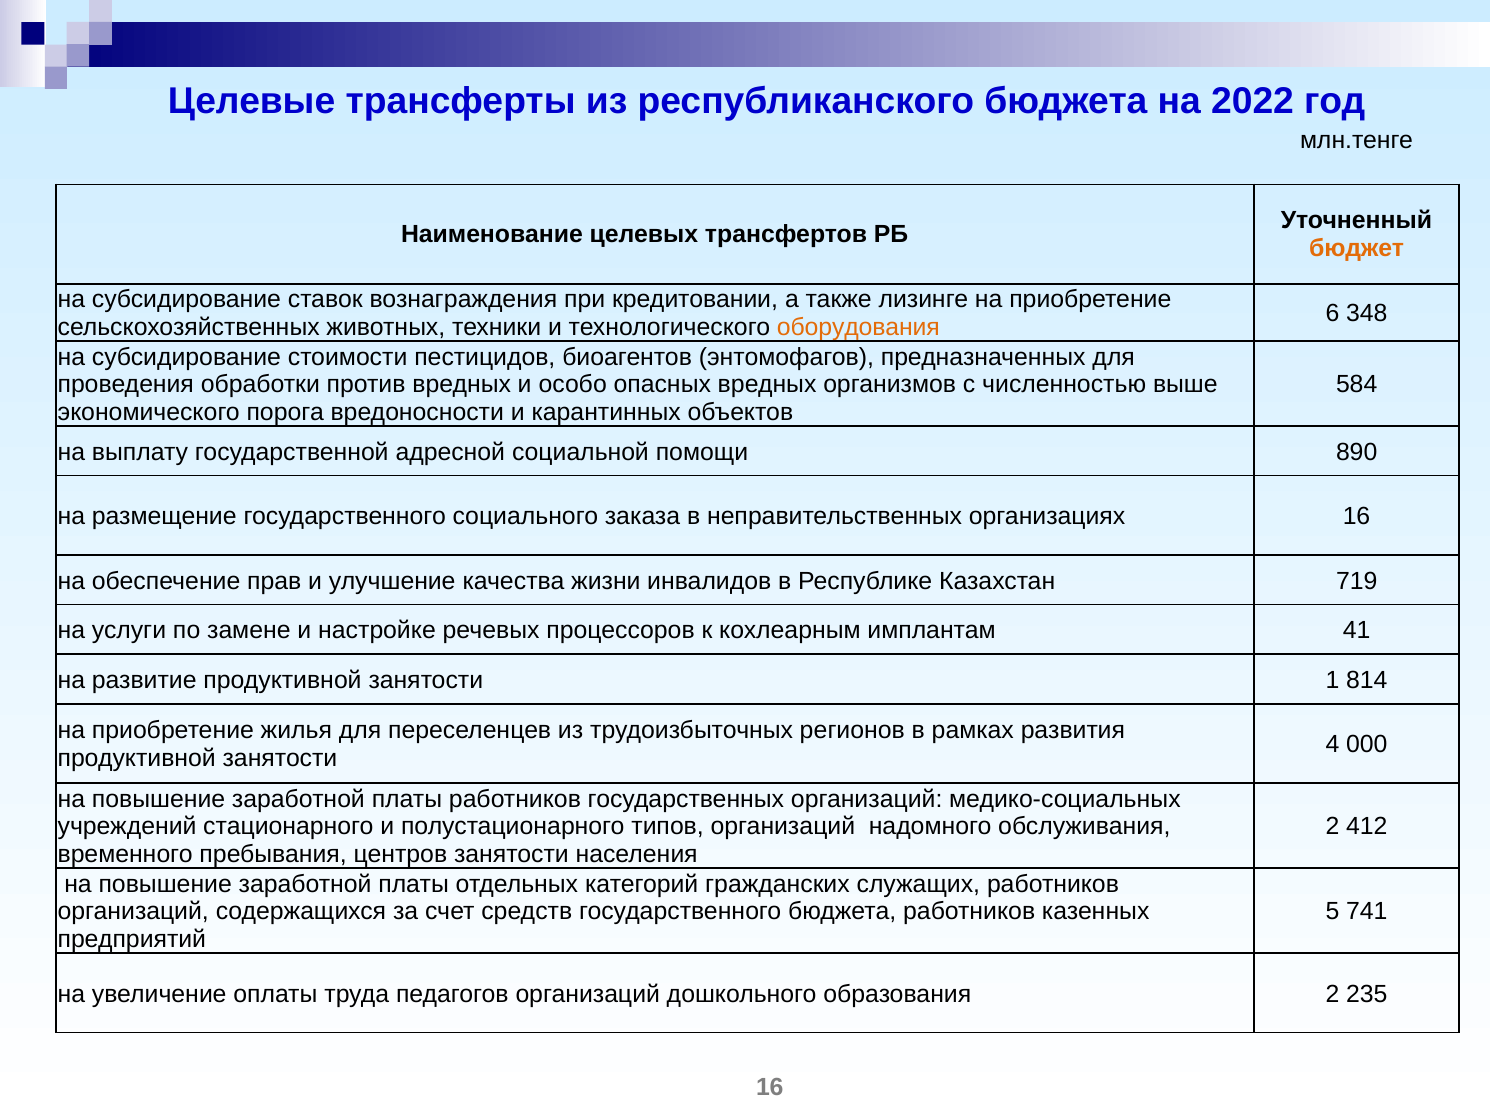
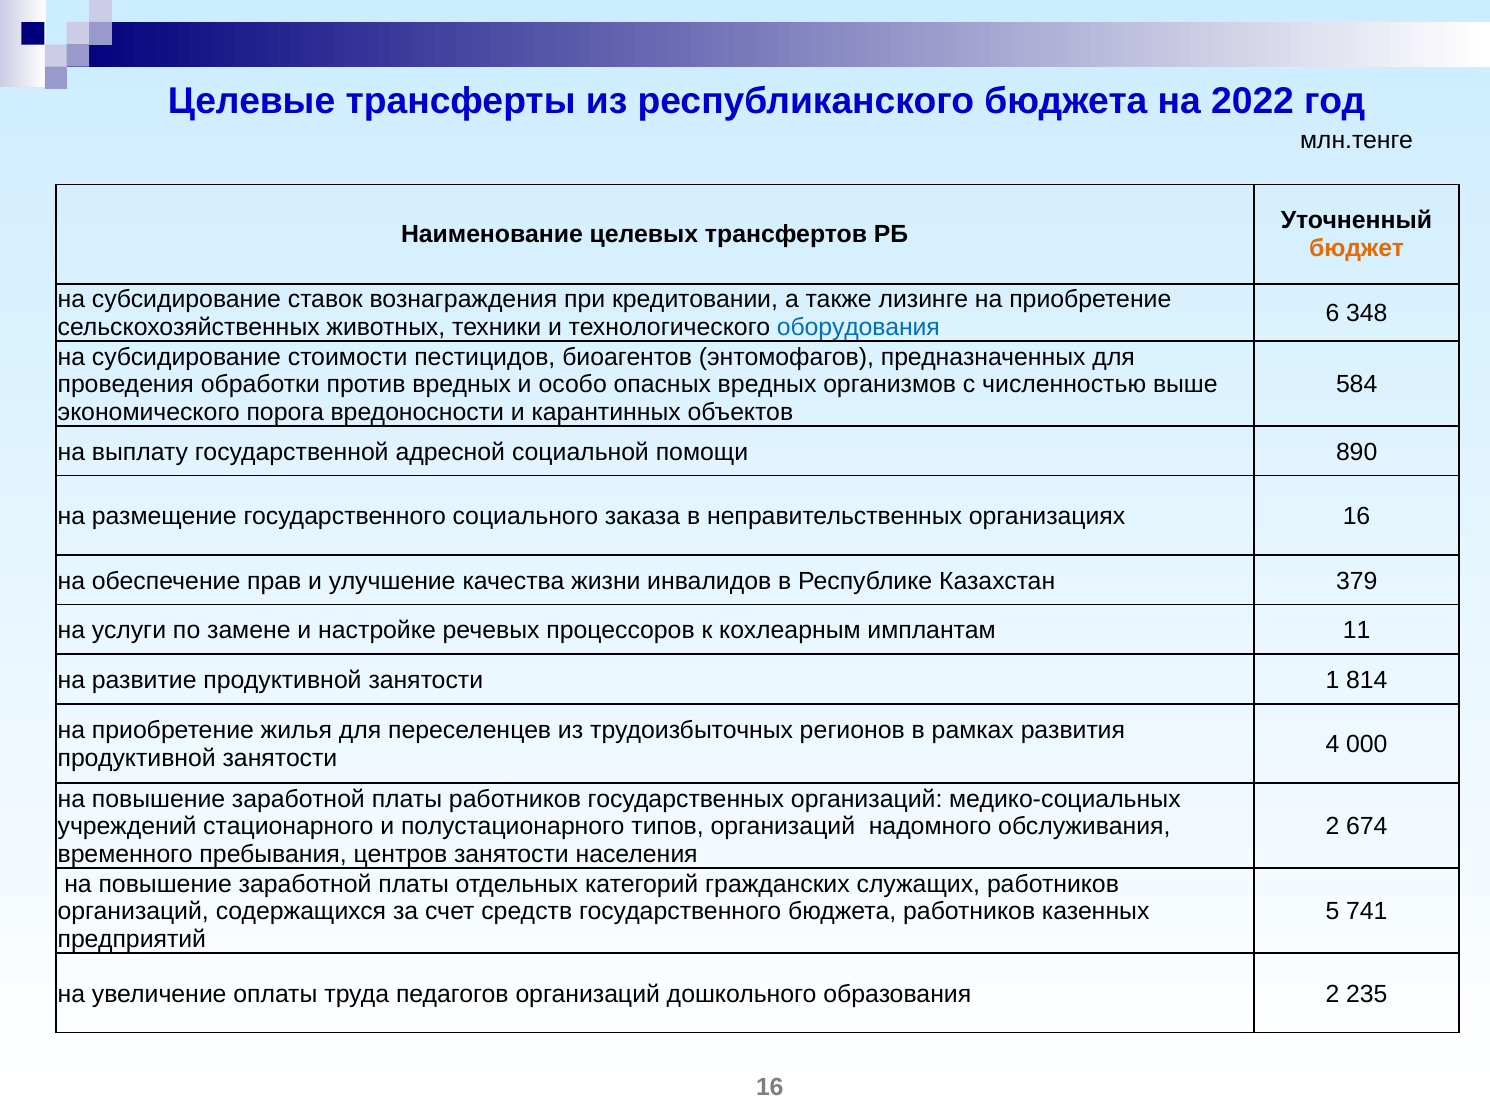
оборудования colour: orange -> blue (858, 328)
719: 719 -> 379 (1357, 581)
41: 41 -> 11 (1357, 631)
412: 412 -> 674 (1367, 827)
